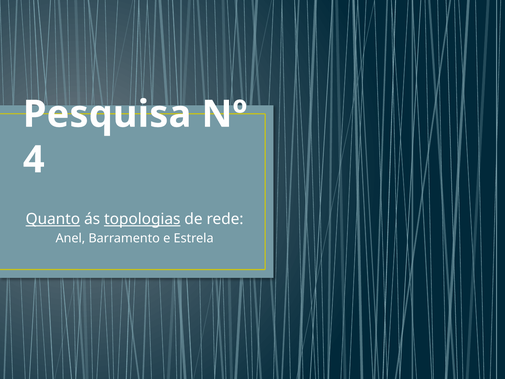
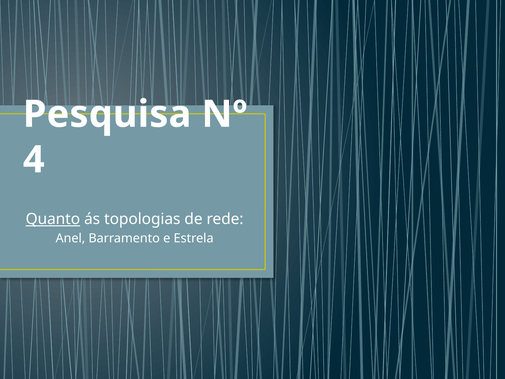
topologias underline: present -> none (142, 219)
